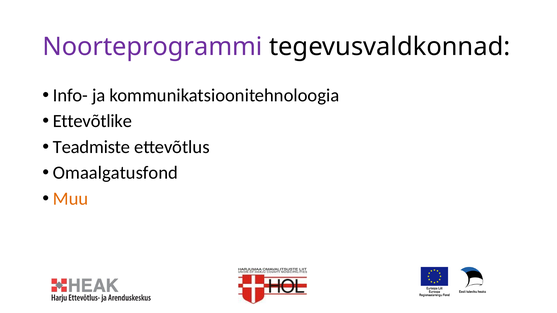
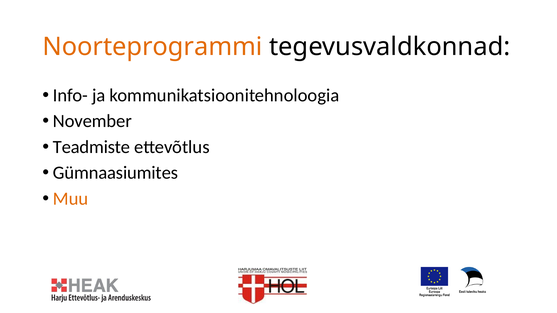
Noorteprogrammi colour: purple -> orange (153, 47)
Ettevõtlike: Ettevõtlike -> November (92, 121)
Omaalgatusfond: Omaalgatusfond -> Gümnaasiumites (115, 173)
